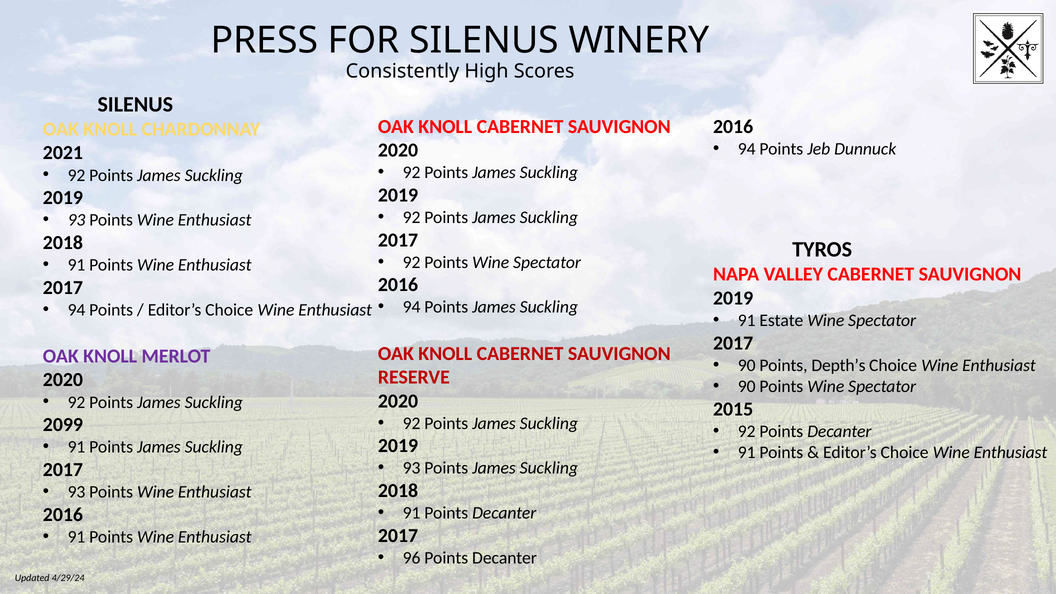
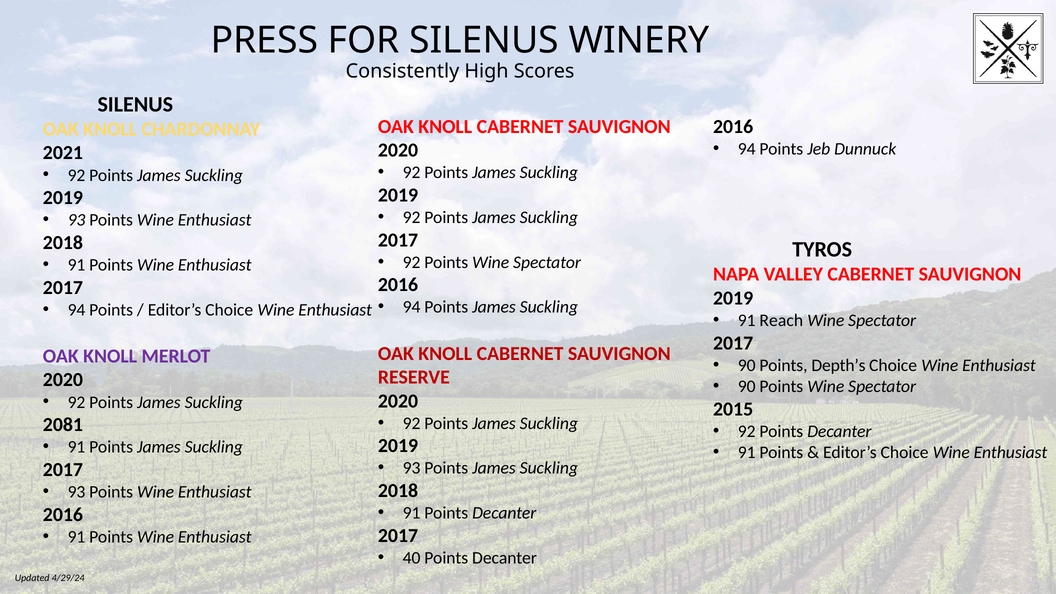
Estate: Estate -> Reach (781, 320)
2099: 2099 -> 2081 (63, 425)
96: 96 -> 40 (412, 558)
